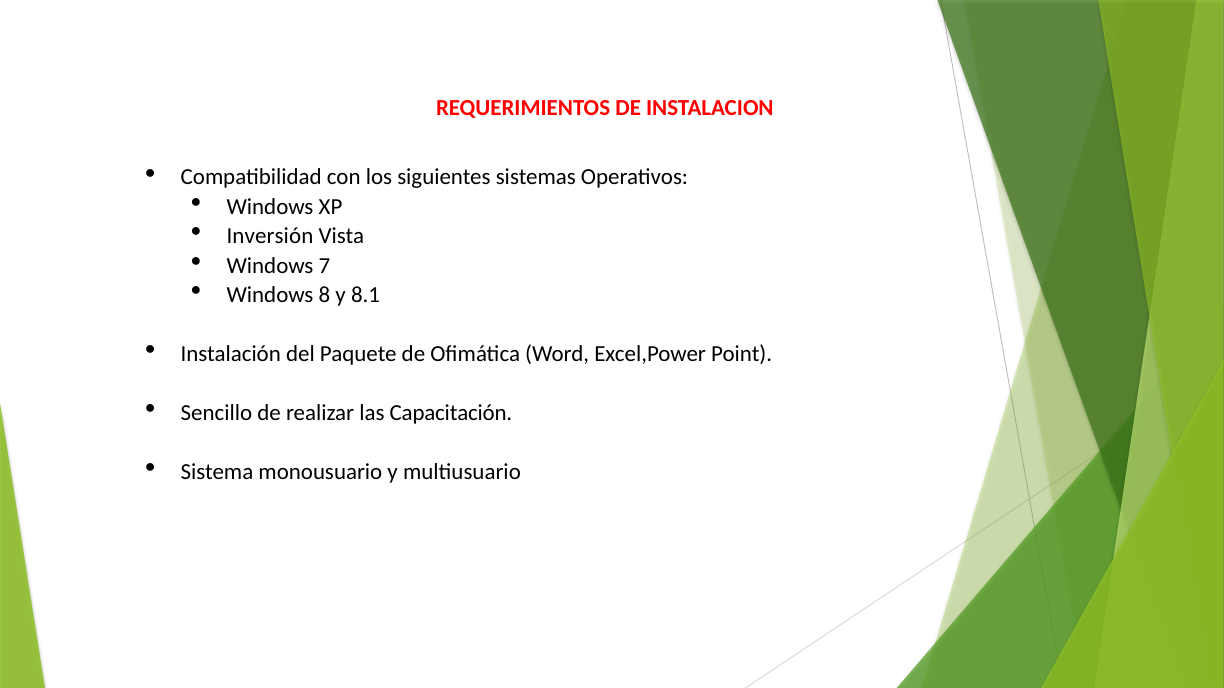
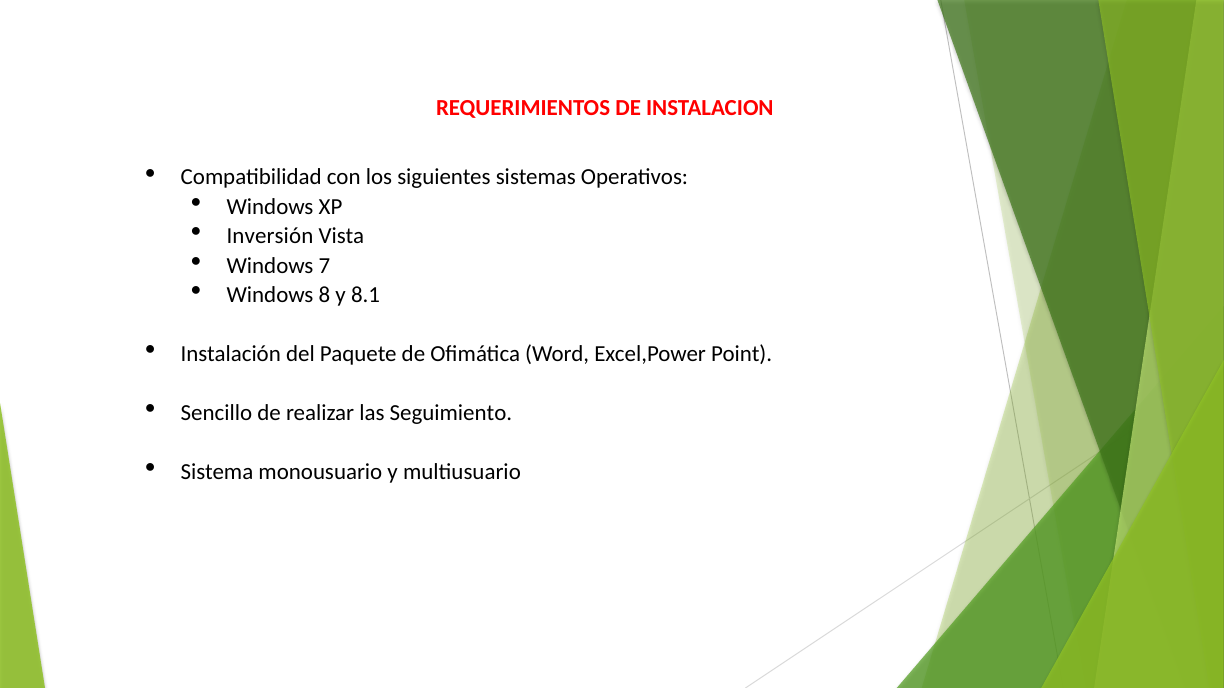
Capacitación: Capacitación -> Seguimiento (451, 413)
